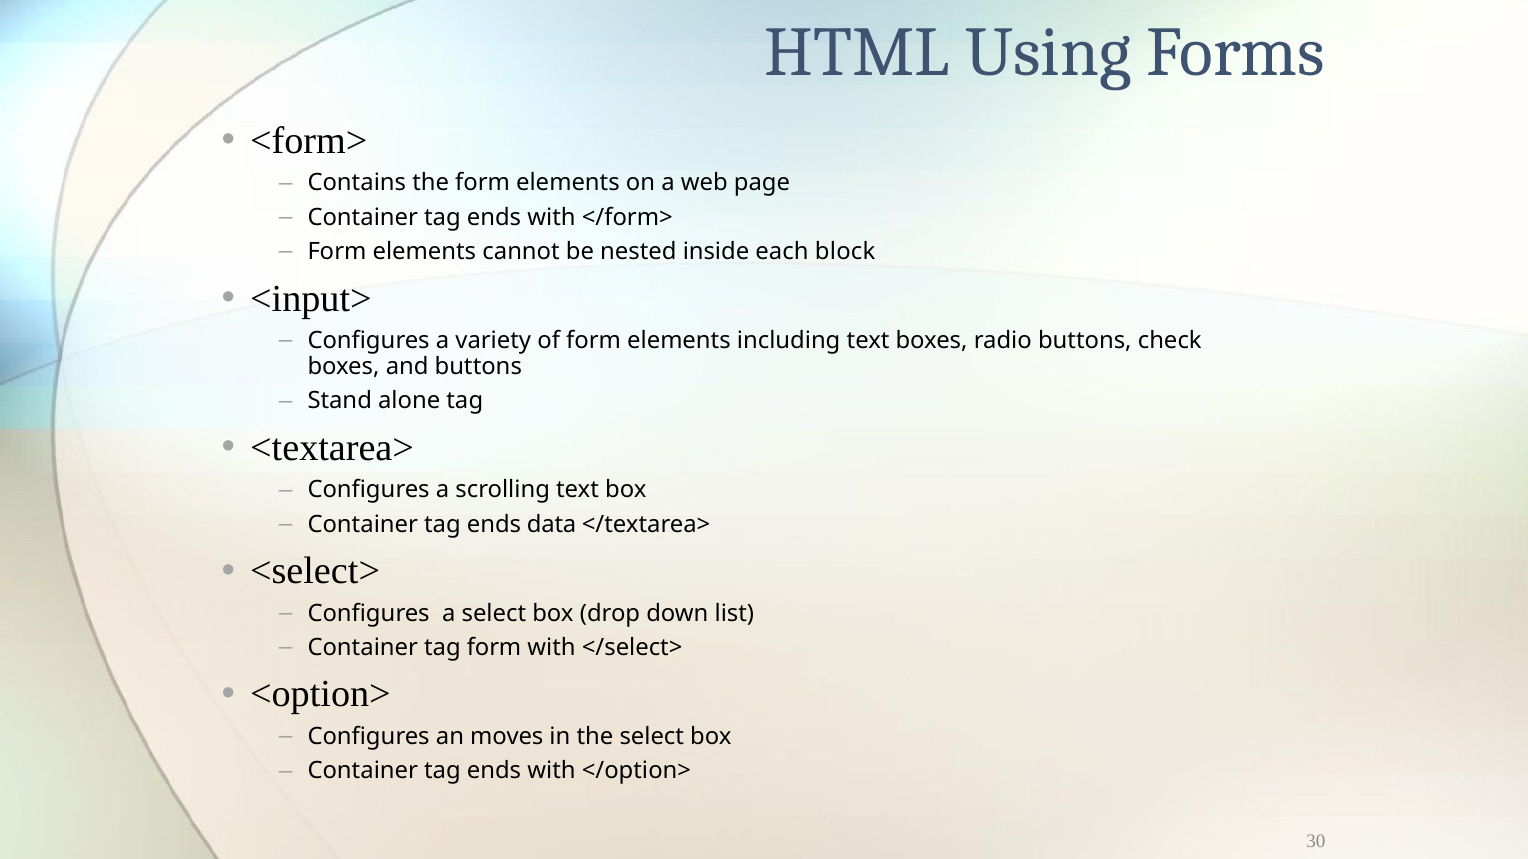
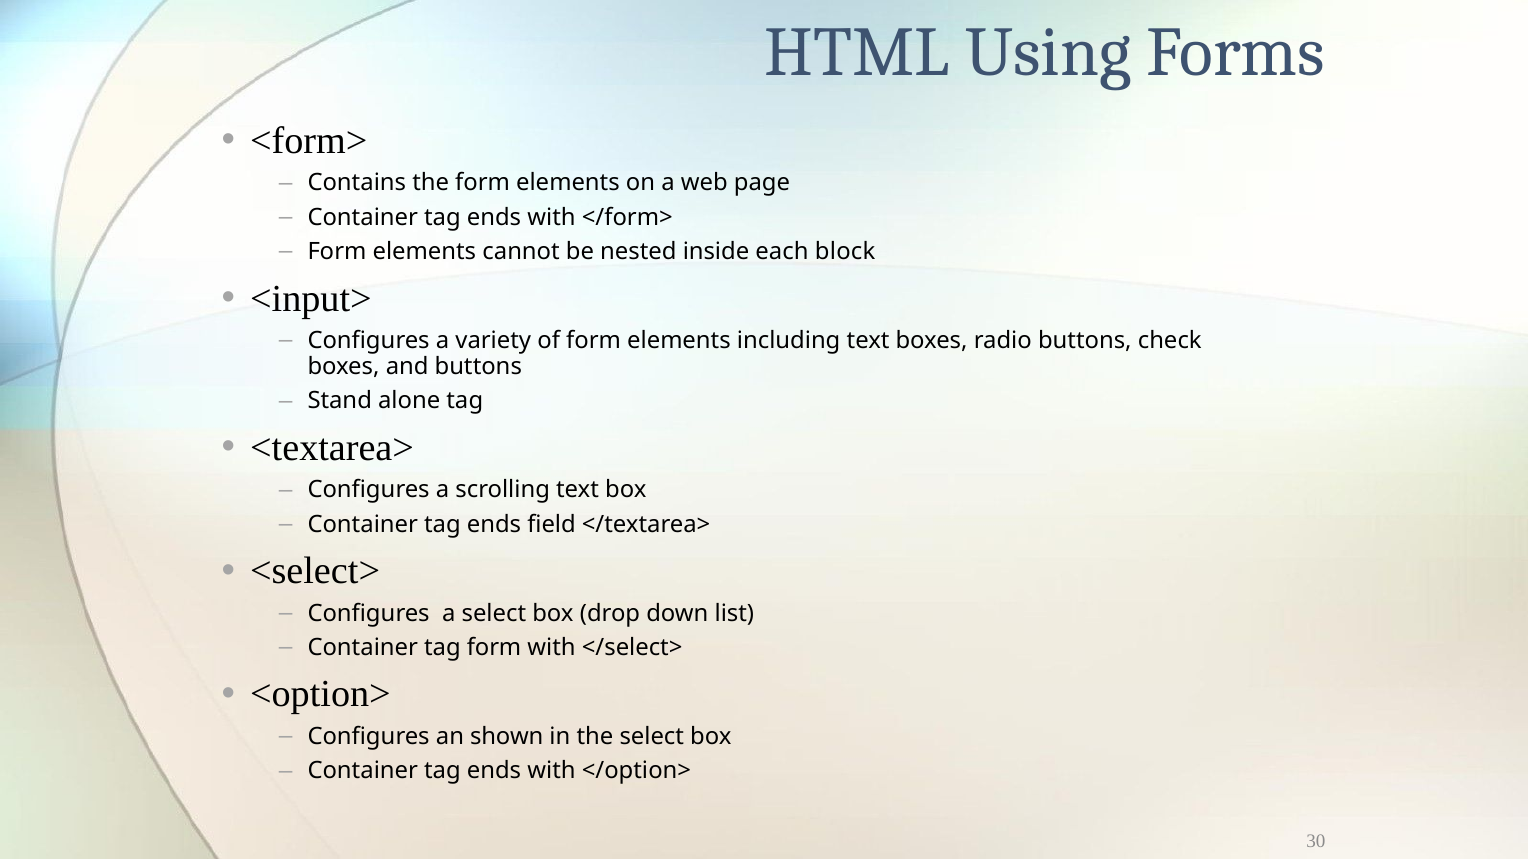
data: data -> field (552, 524)
moves: moves -> shown (507, 737)
